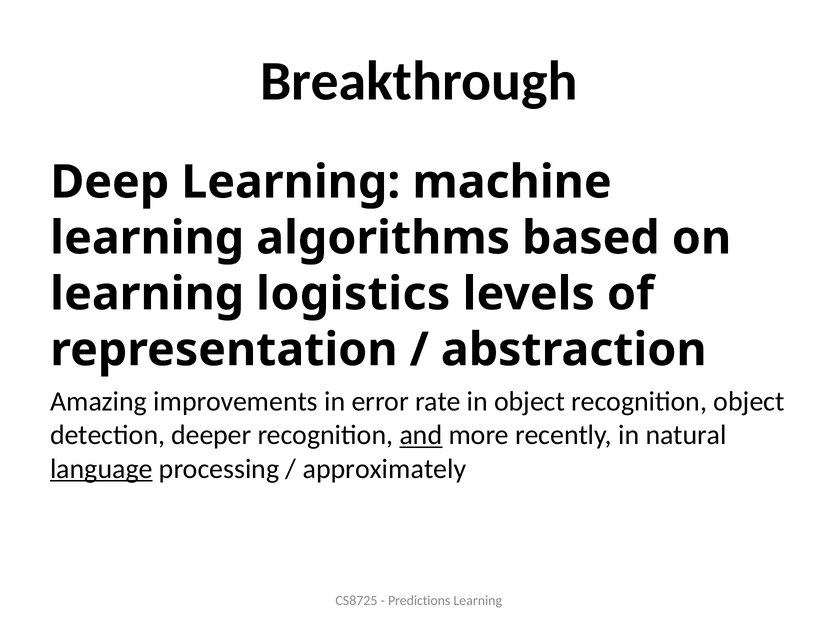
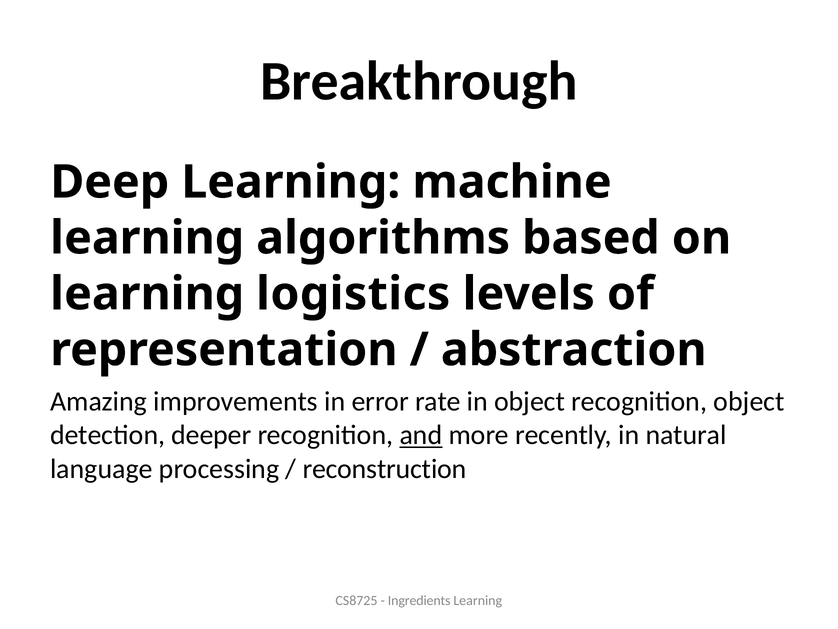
language underline: present -> none (101, 468)
approximately: approximately -> reconstruction (385, 468)
Predictions: Predictions -> Ingredients (419, 600)
